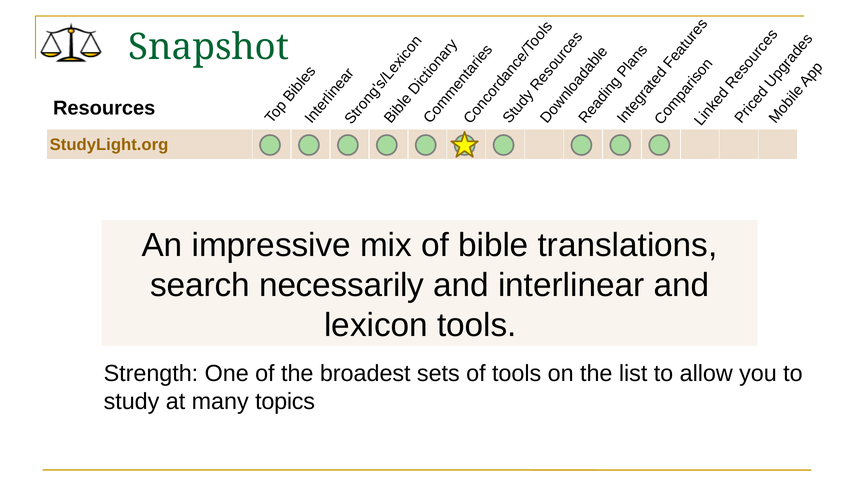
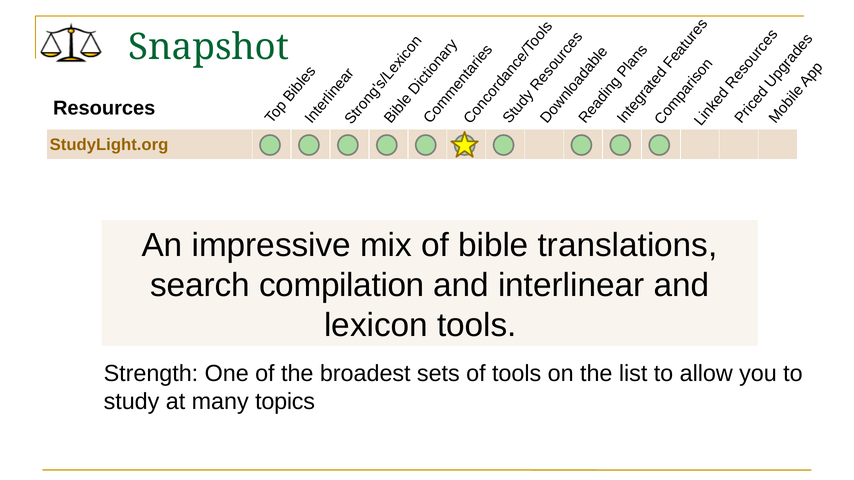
necessarily: necessarily -> compilation (342, 285)
